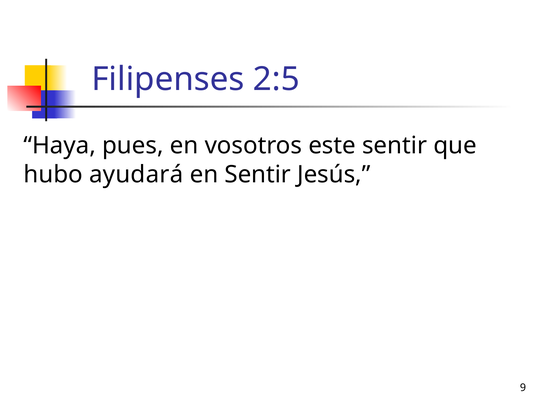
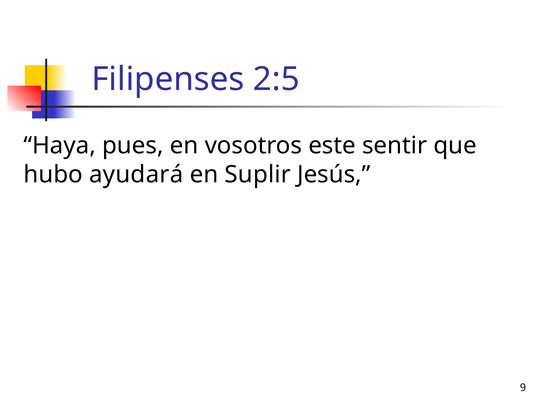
en Sentir: Sentir -> Suplir (258, 175)
